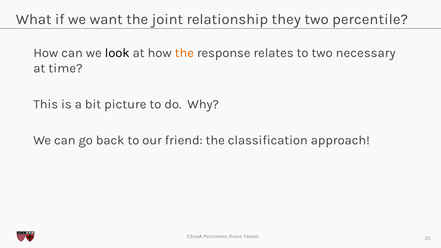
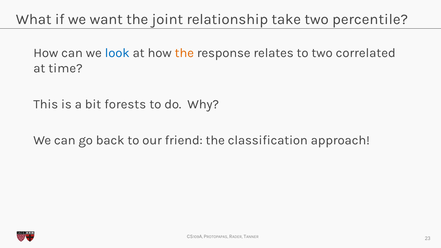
they: they -> take (286, 19)
look colour: black -> blue (117, 53)
necessary: necessary -> correlated (366, 53)
picture: picture -> forests (125, 104)
